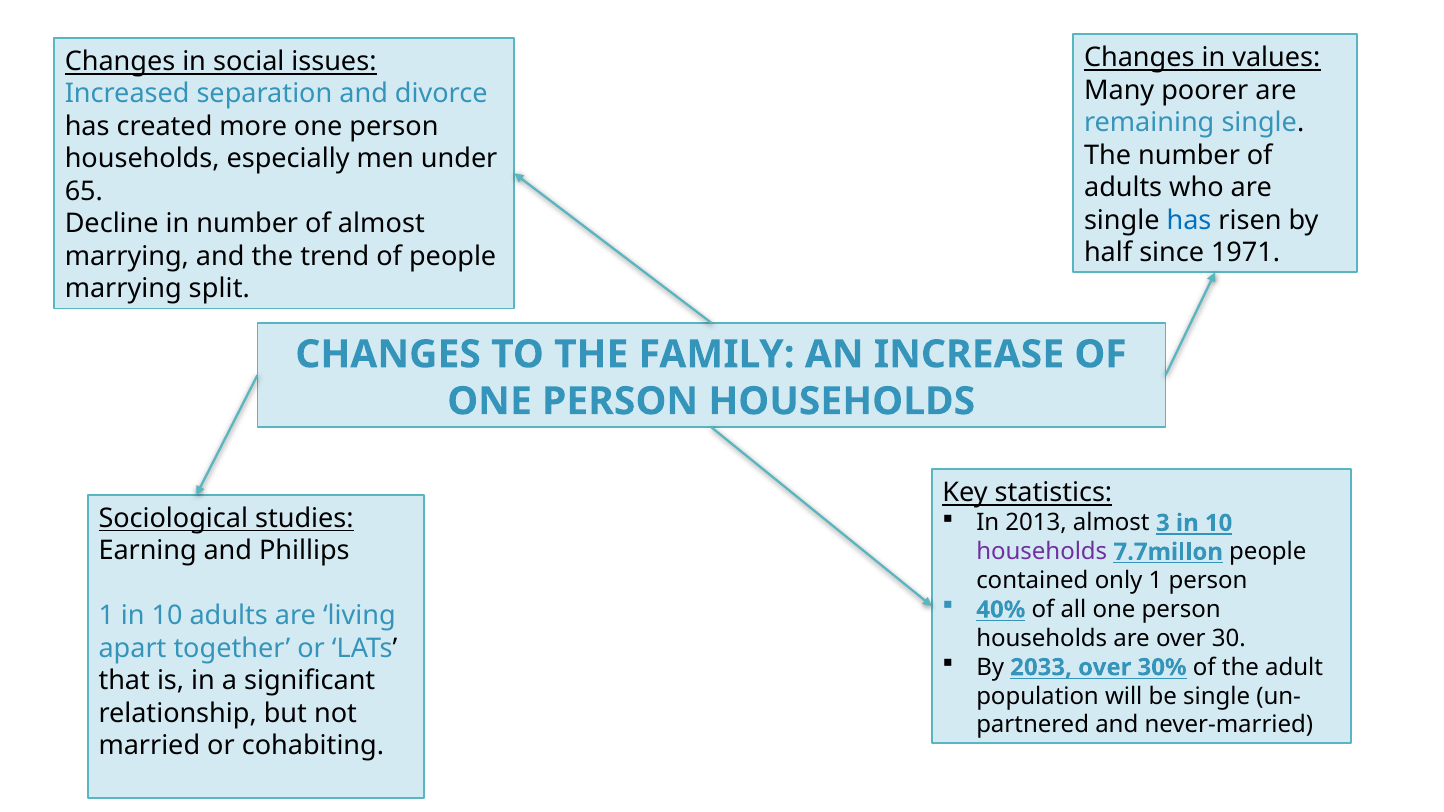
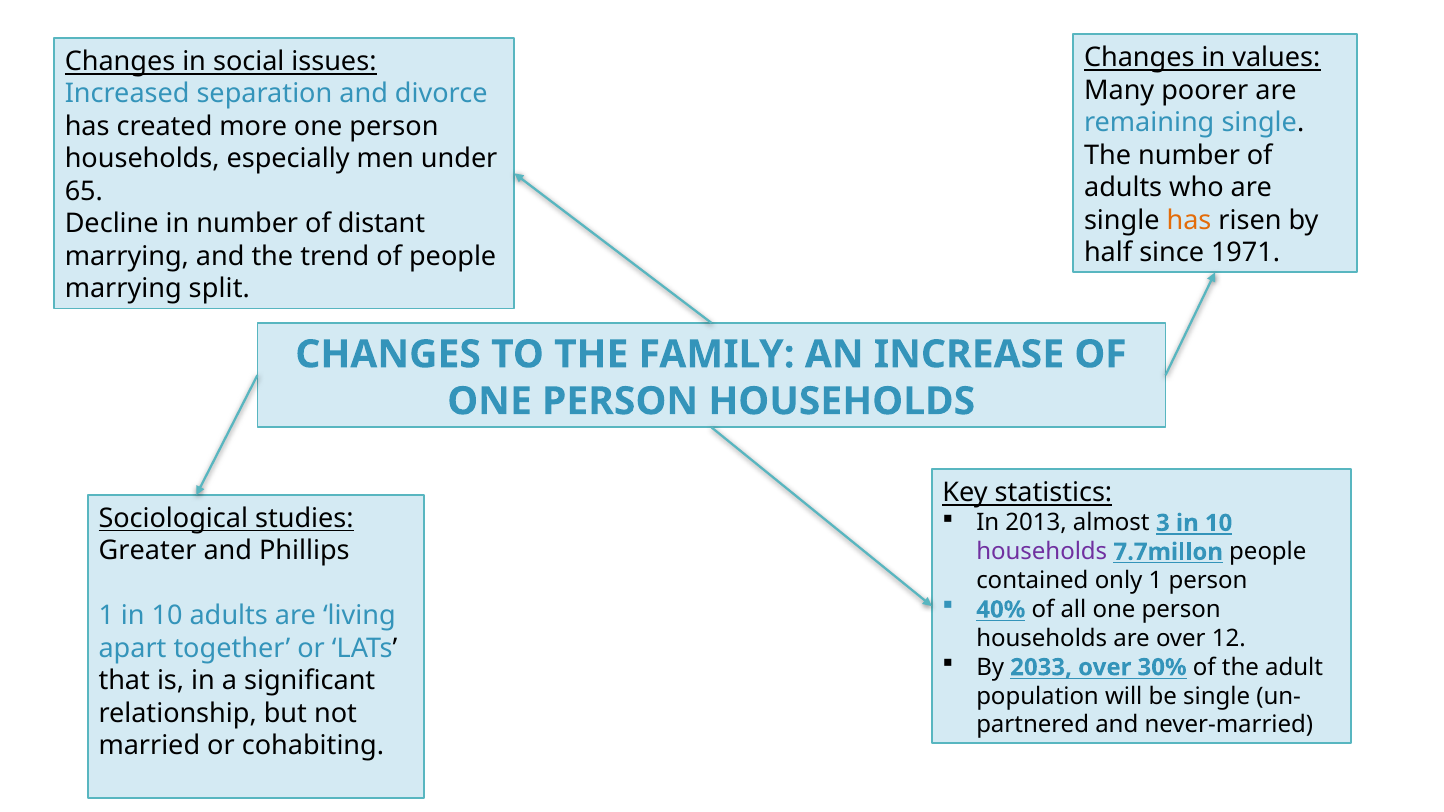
has colour: blue -> orange (1189, 220)
of almost: almost -> distant (382, 224)
Earning: Earning -> Greater (148, 551)
30: 30 -> 12 (1229, 639)
